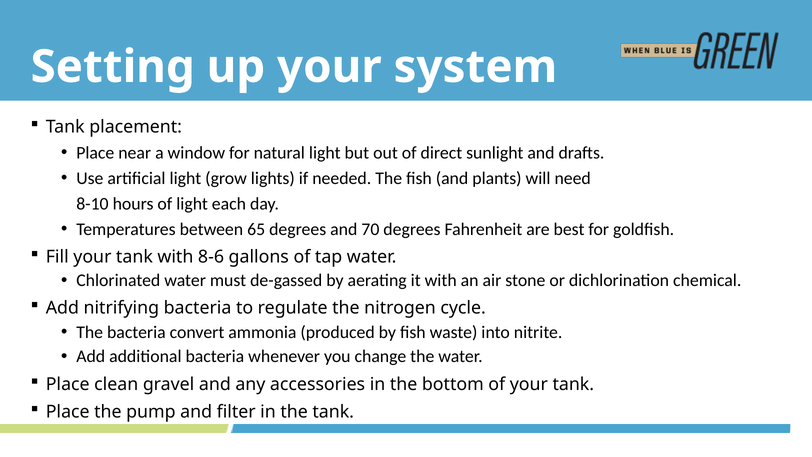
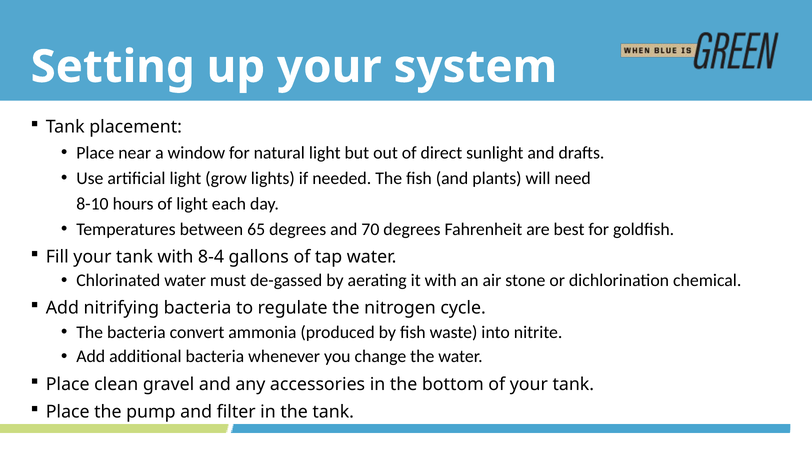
8-6: 8-6 -> 8-4 (211, 257)
